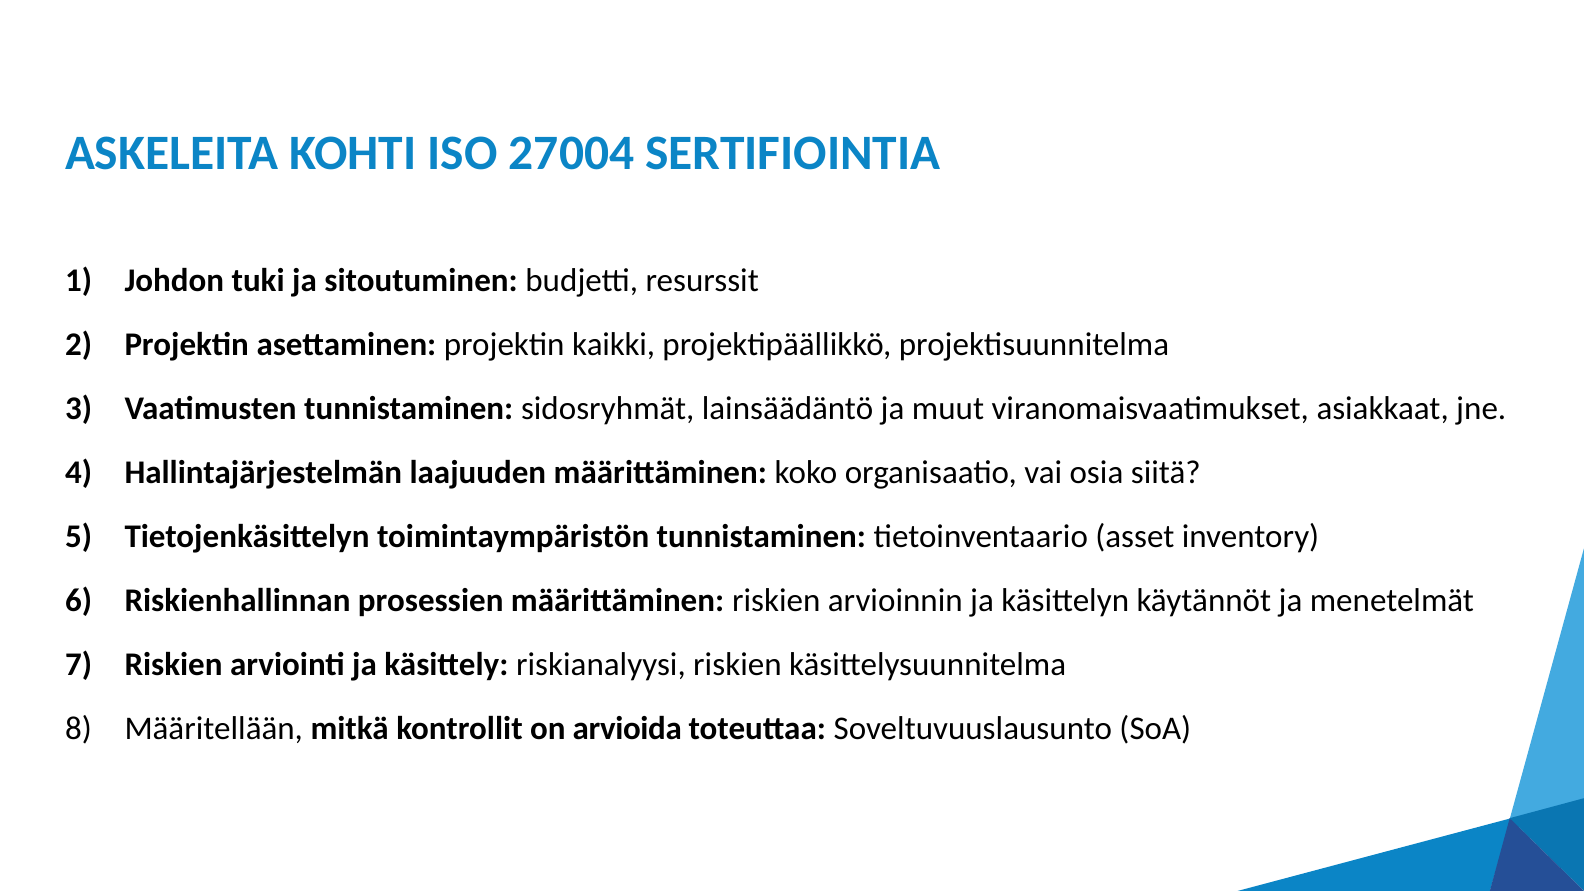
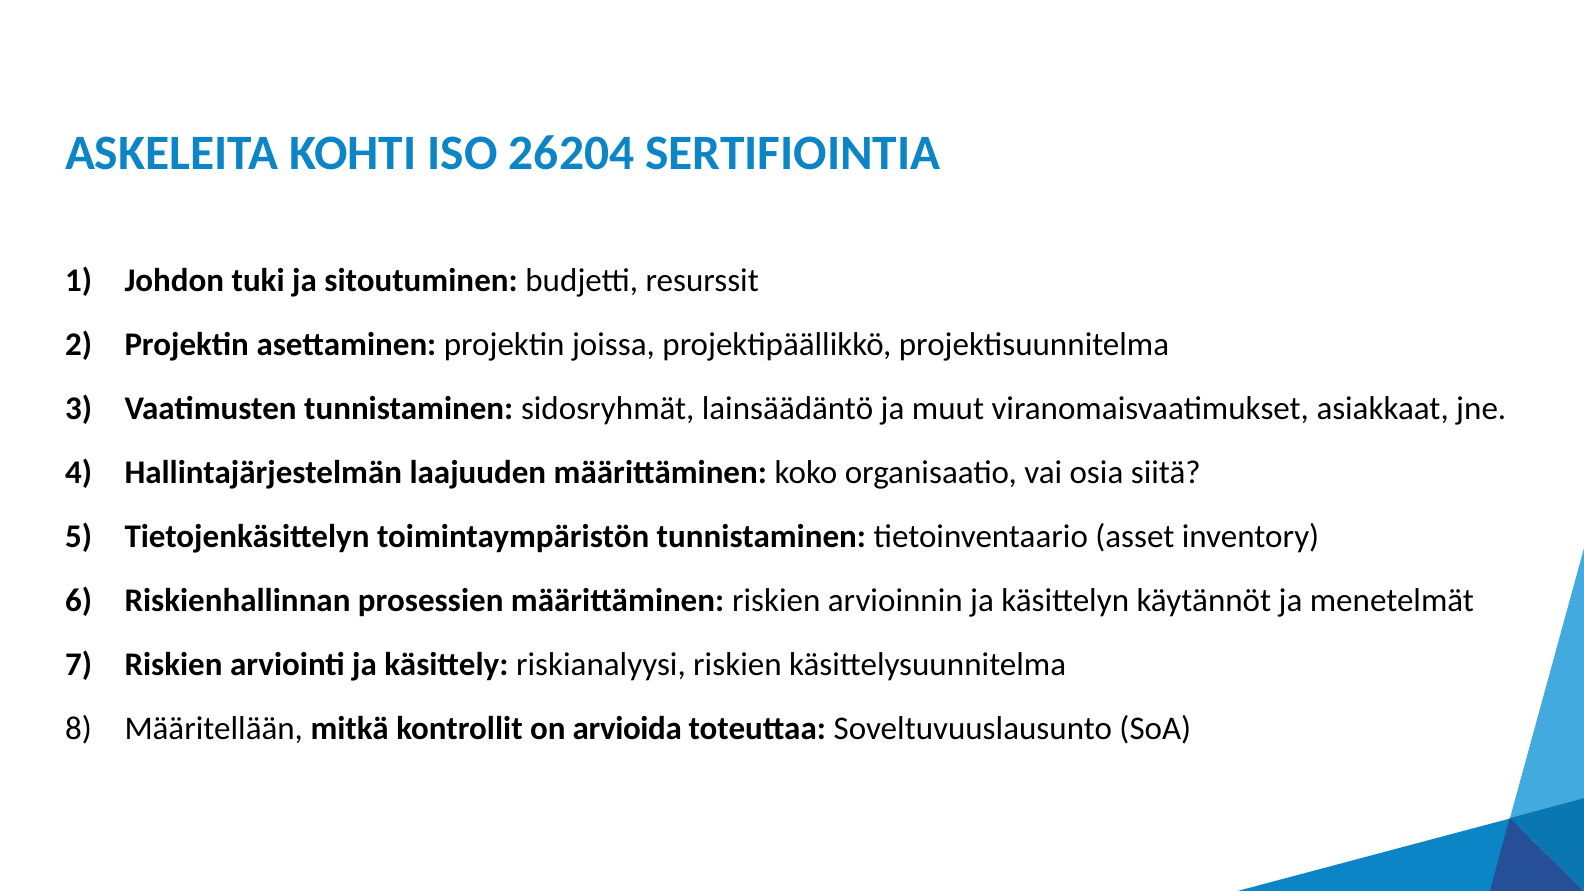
27004: 27004 -> 26204 (572, 154)
kaikki: kaikki -> joissa (613, 345)
